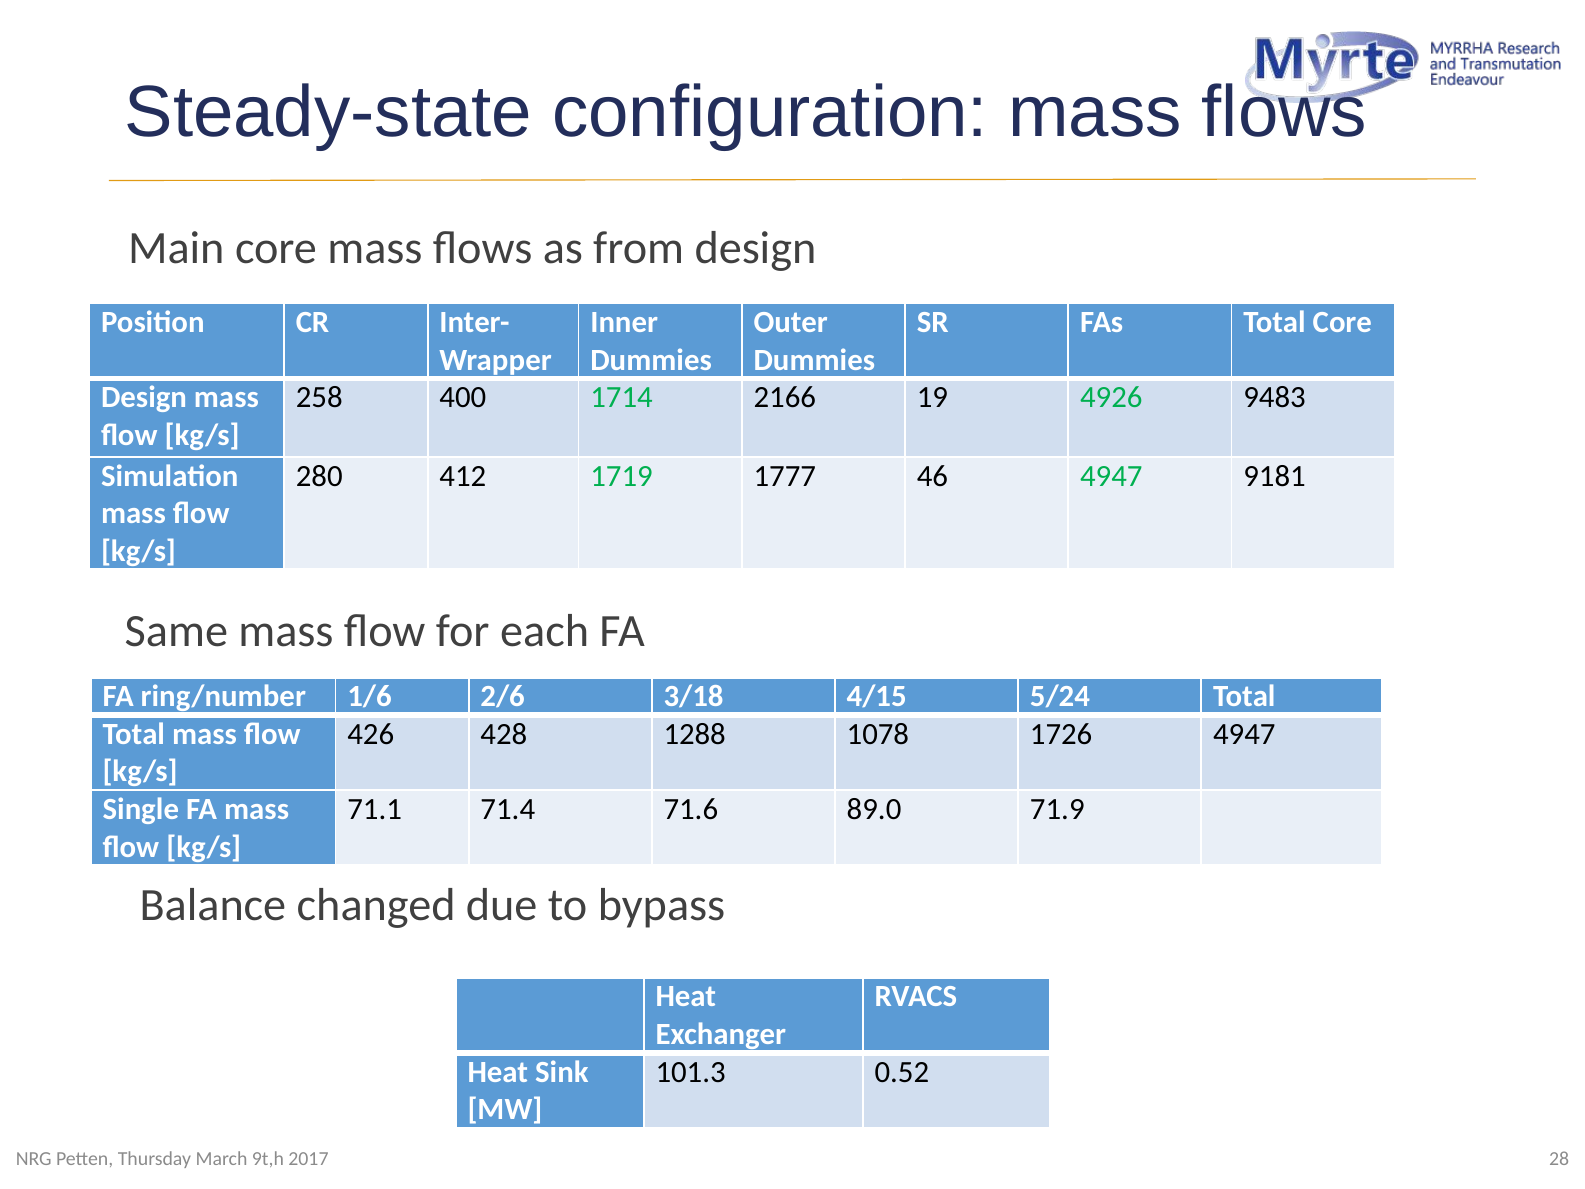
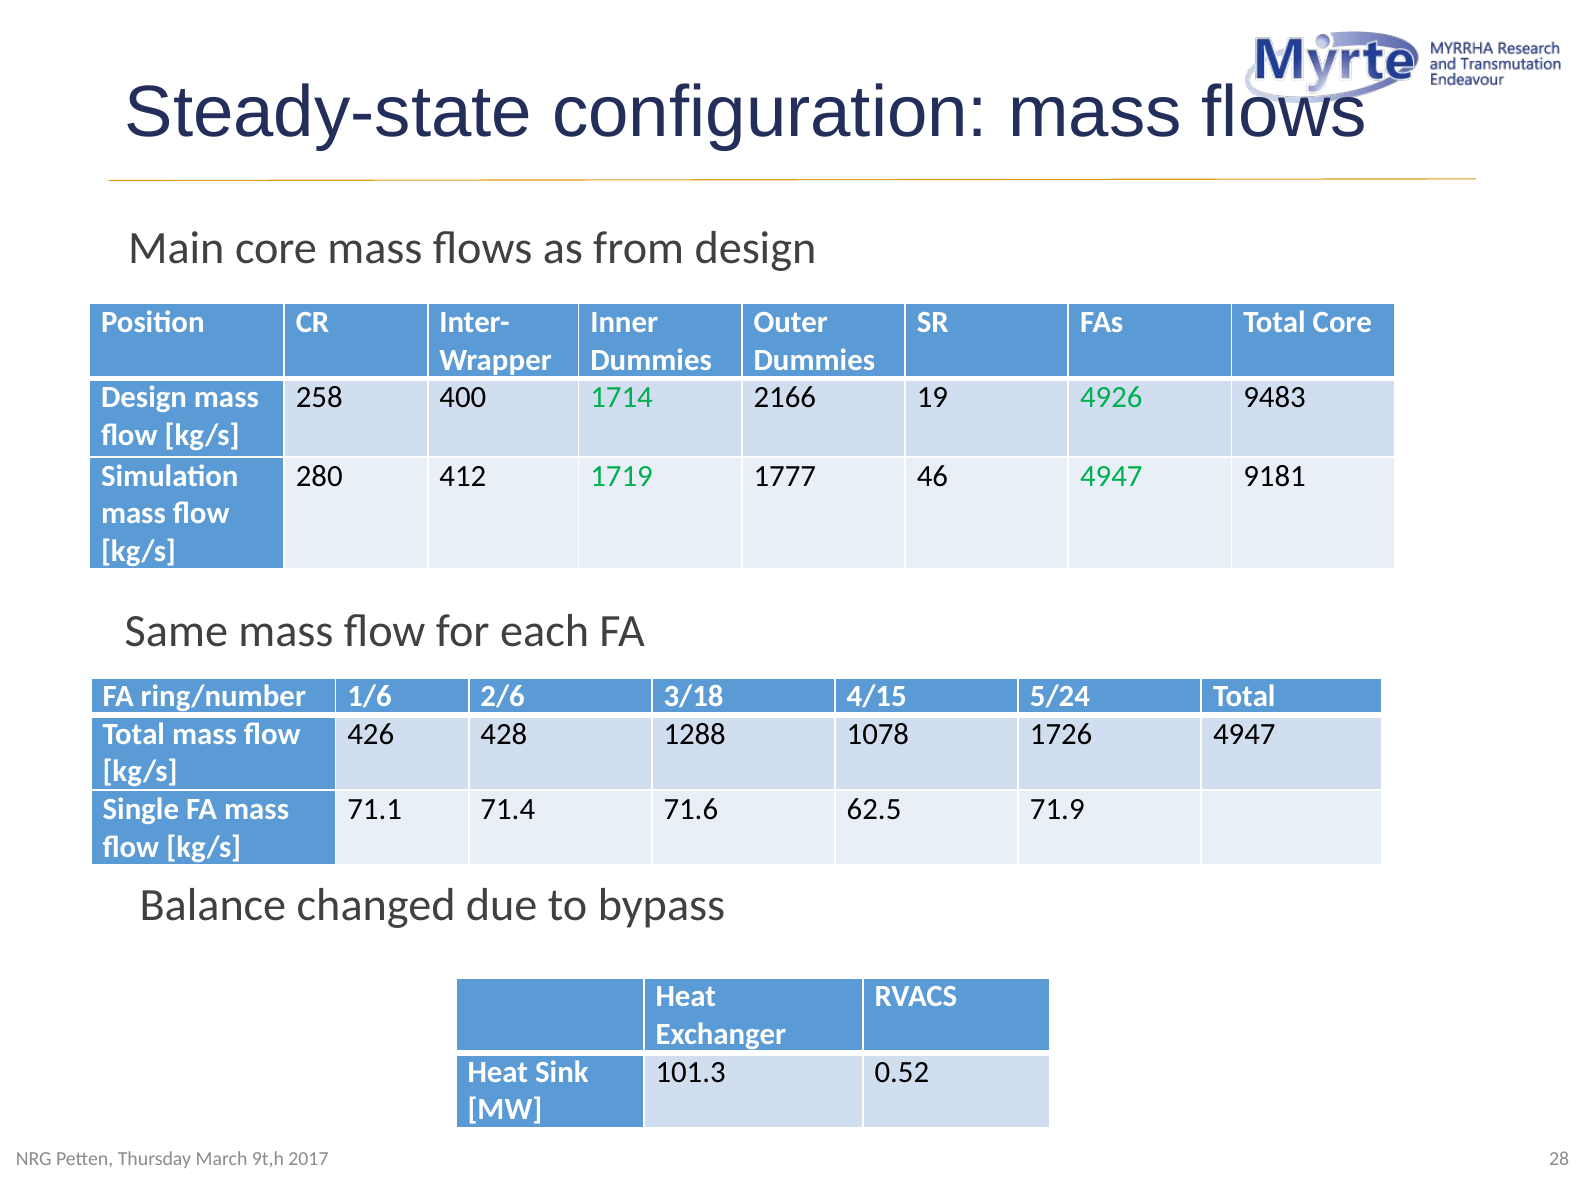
89.0: 89.0 -> 62.5 (874, 809)
